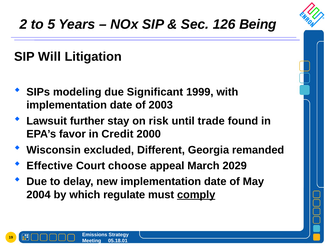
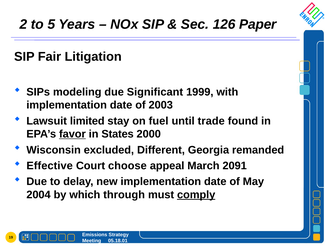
Being: Being -> Paper (258, 24)
Will: Will -> Fair (49, 56)
further: further -> limited (87, 121)
risk: risk -> fuel (159, 121)
favor underline: none -> present (72, 134)
Credit: Credit -> States (118, 134)
2029: 2029 -> 2091 (235, 165)
regulate: regulate -> through (124, 194)
